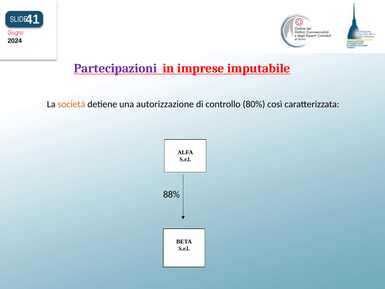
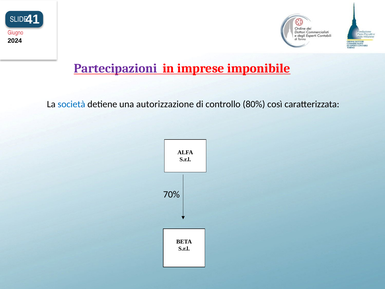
imputabile: imputabile -> imponibile (259, 68)
società colour: orange -> blue (71, 104)
88%: 88% -> 70% (171, 194)
